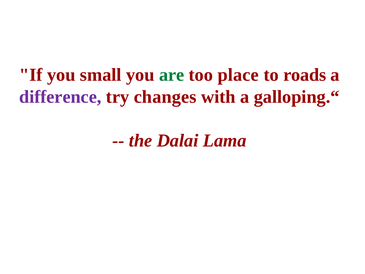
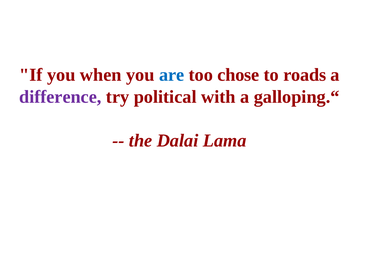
small: small -> when (101, 75)
are colour: green -> blue (172, 75)
place: place -> chose (238, 75)
changes: changes -> political (165, 97)
